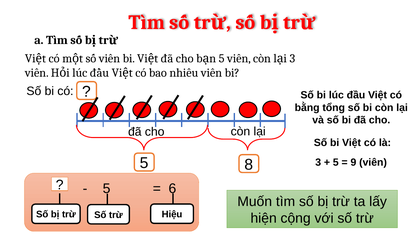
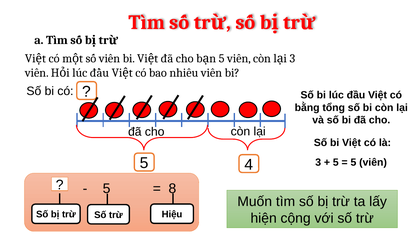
8: 8 -> 4 (249, 165)
9: 9 -> 5 (353, 162)
6: 6 -> 8 (172, 188)
